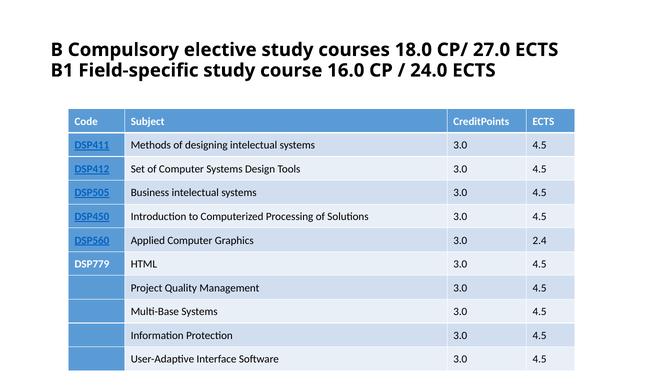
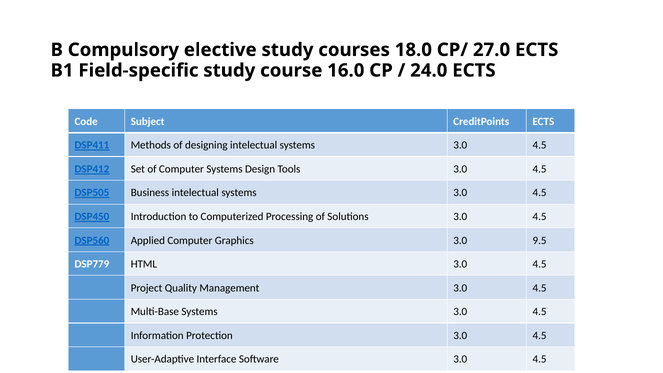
2.4: 2.4 -> 9.5 (540, 240)
